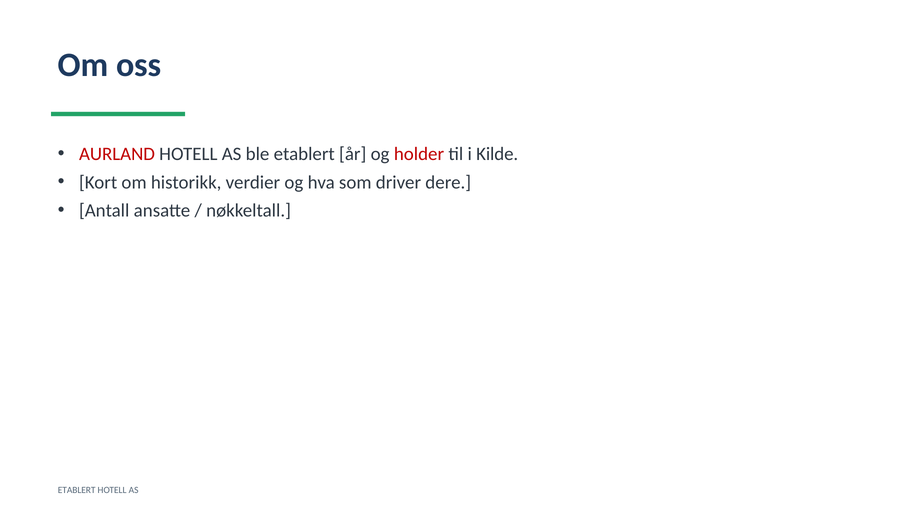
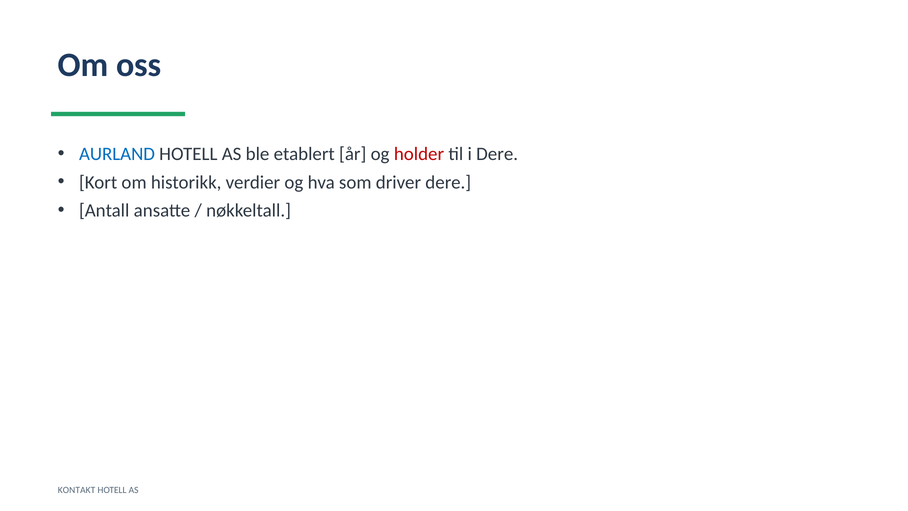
AURLAND colour: red -> blue (117, 154)
i Kilde: Kilde -> Dere (497, 154)
ETABLERT: ETABLERT -> KONTAKT (77, 490)
